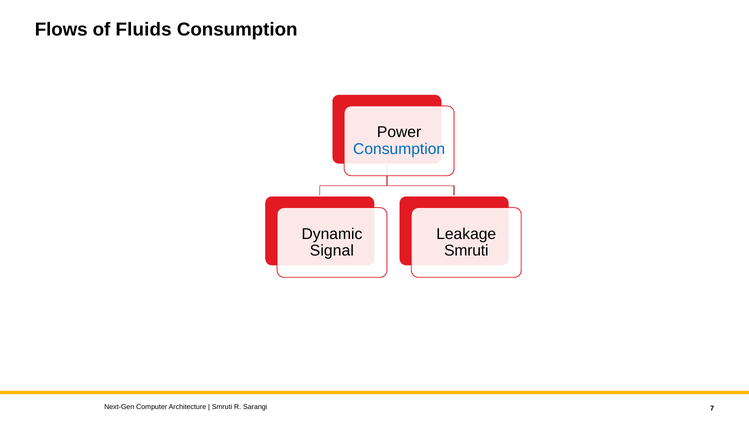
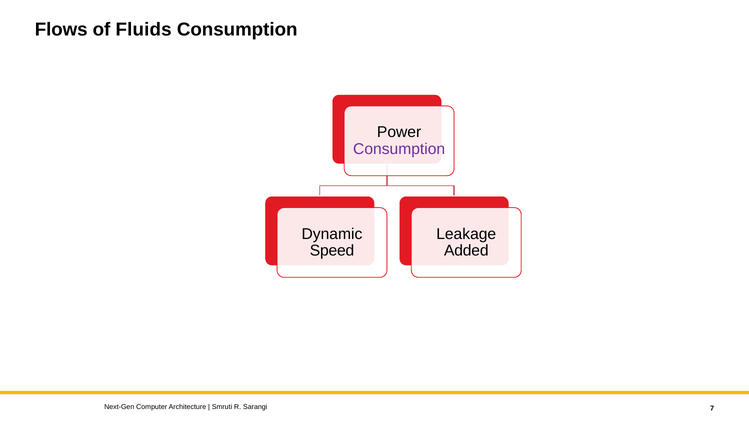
Consumption colour: blue -> purple (399, 149)
Signal: Signal -> Speed (332, 251)
Smruti: Smruti -> Added (466, 251)
